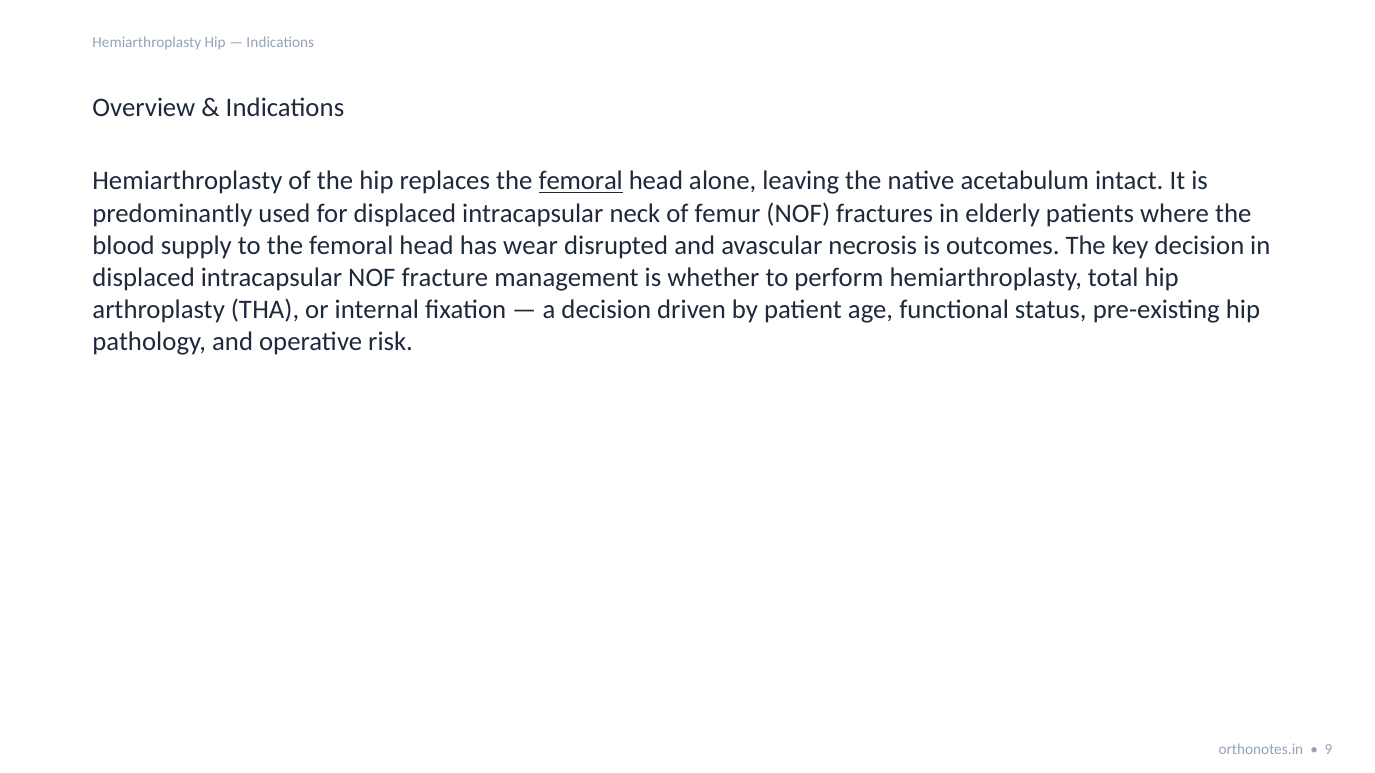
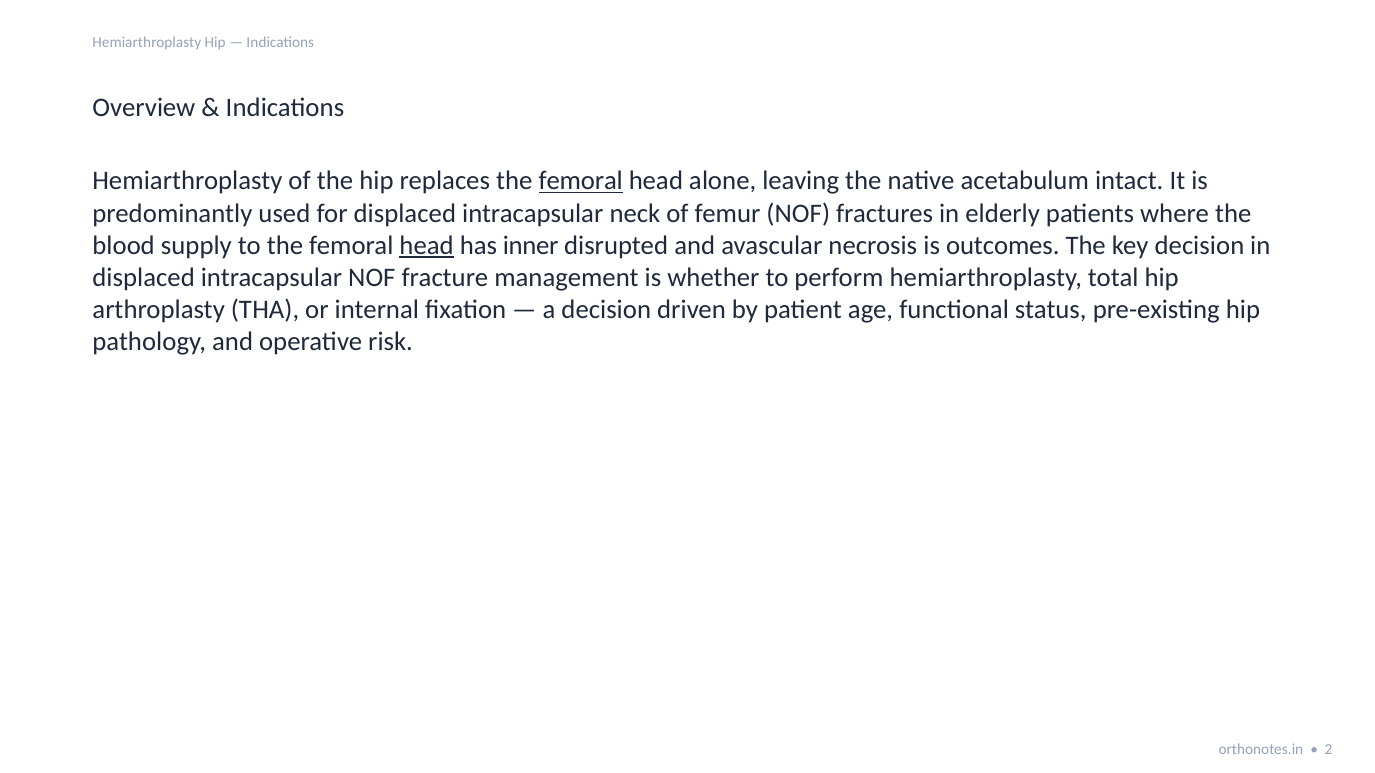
head underline: none -> present (427, 245)
wear: wear -> inner (531, 245)
9: 9 -> 2 (1329, 750)
